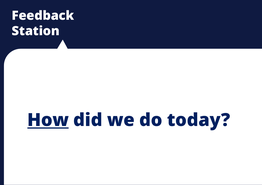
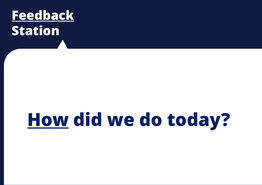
Feedback underline: none -> present (43, 16)
